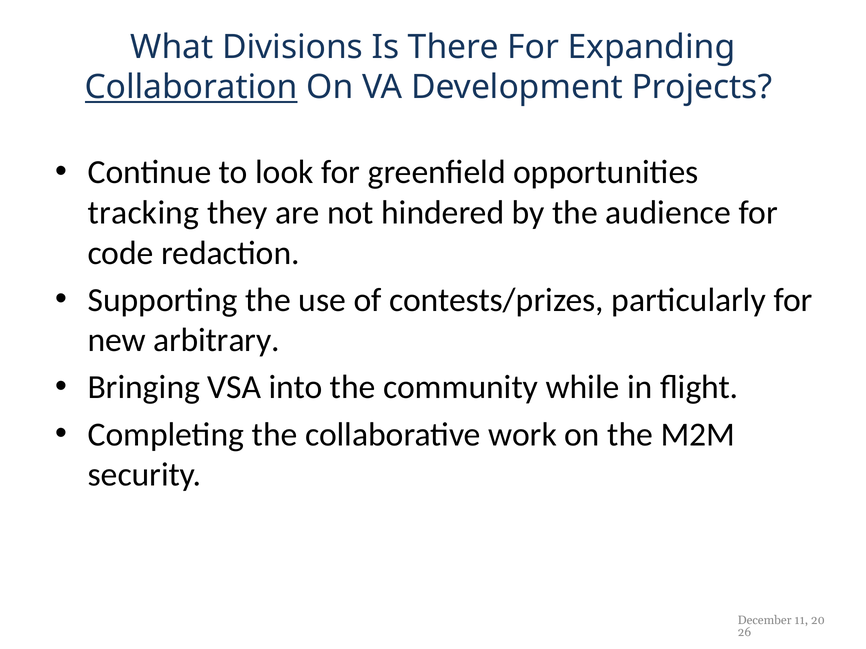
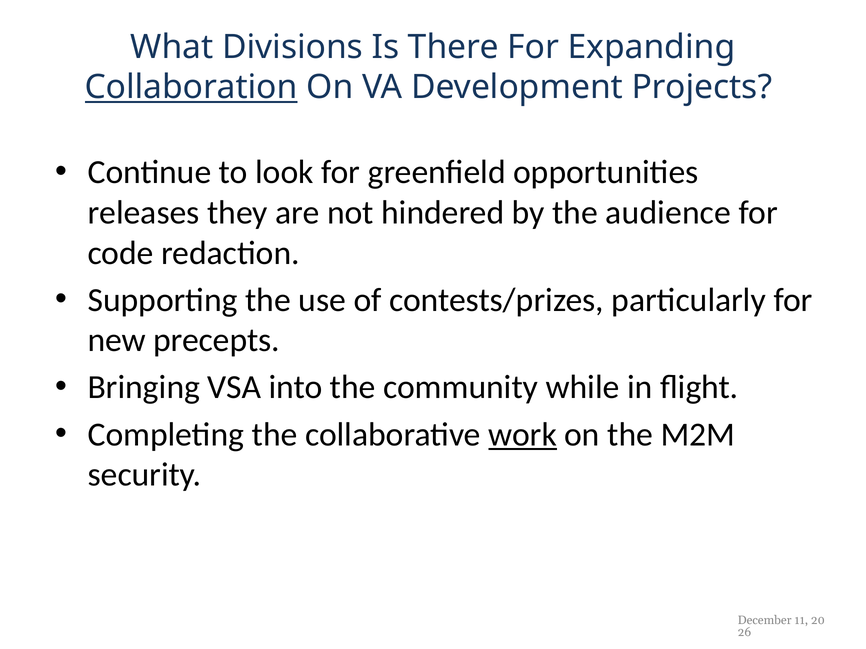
tracking: tracking -> releases (144, 213)
arbitrary: arbitrary -> precepts (216, 341)
work underline: none -> present (523, 435)
